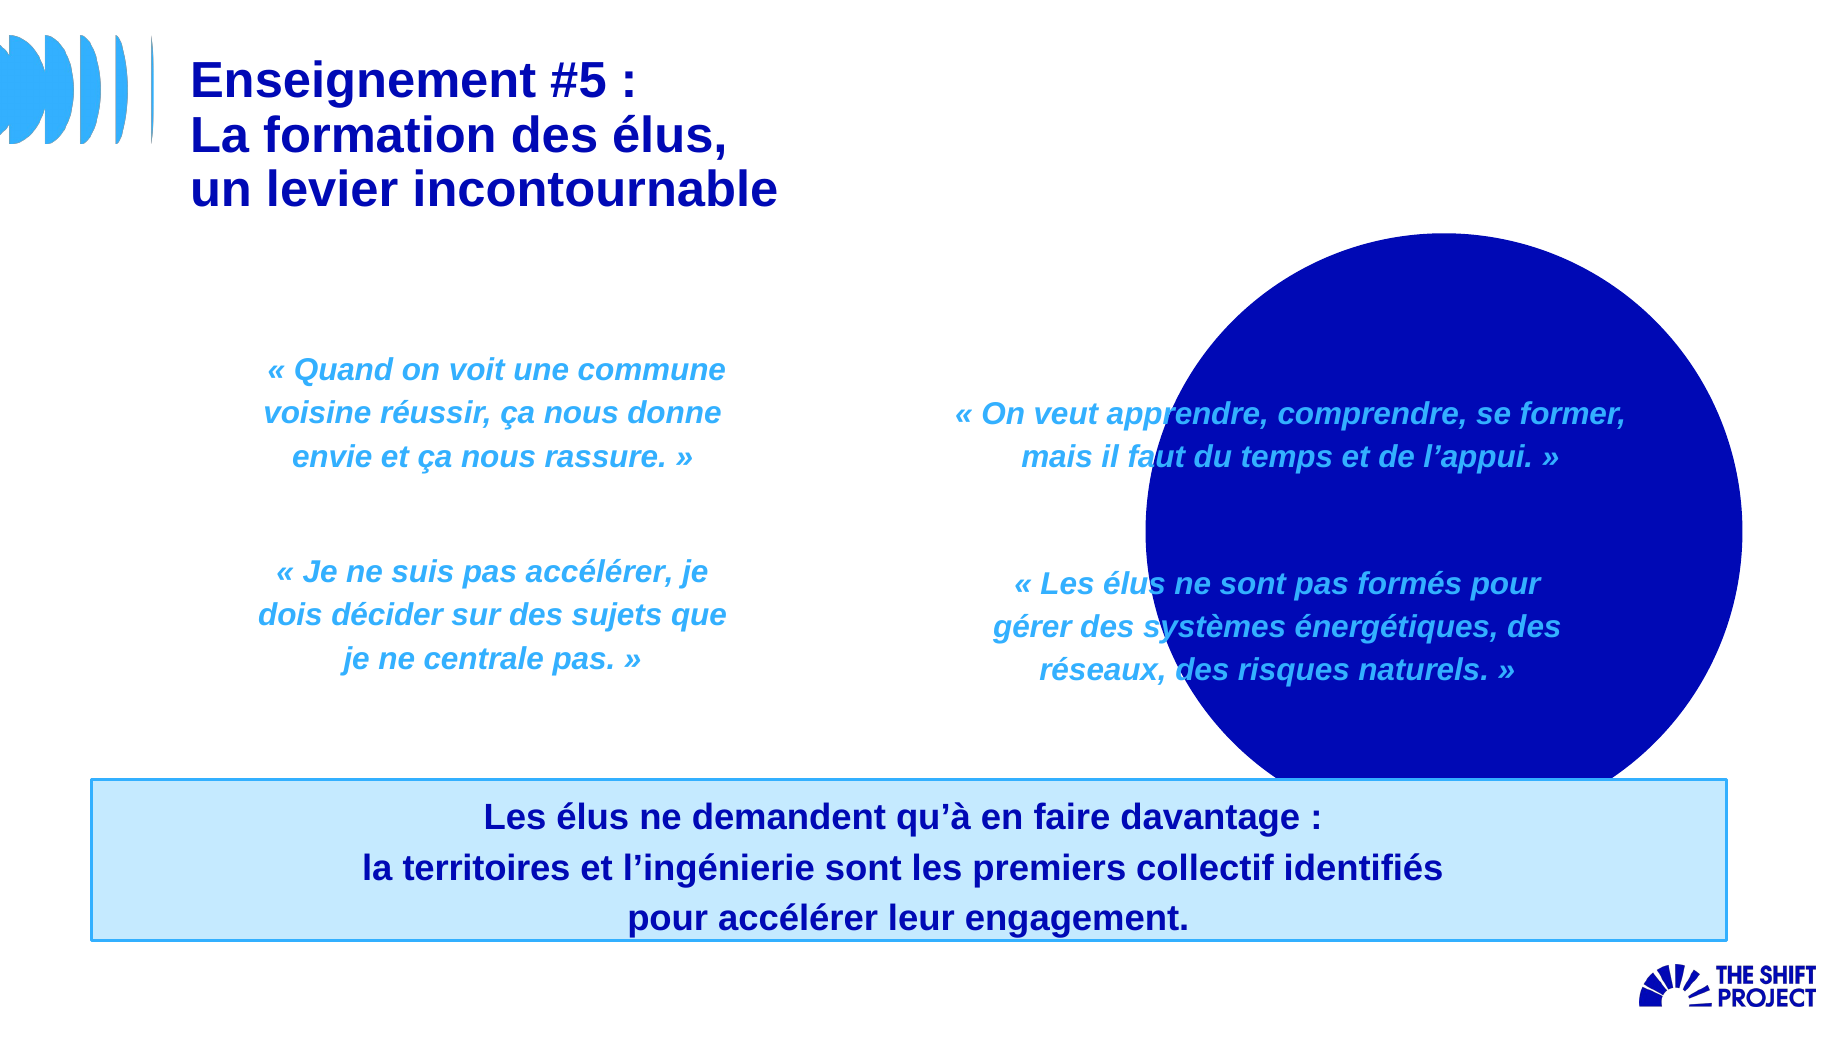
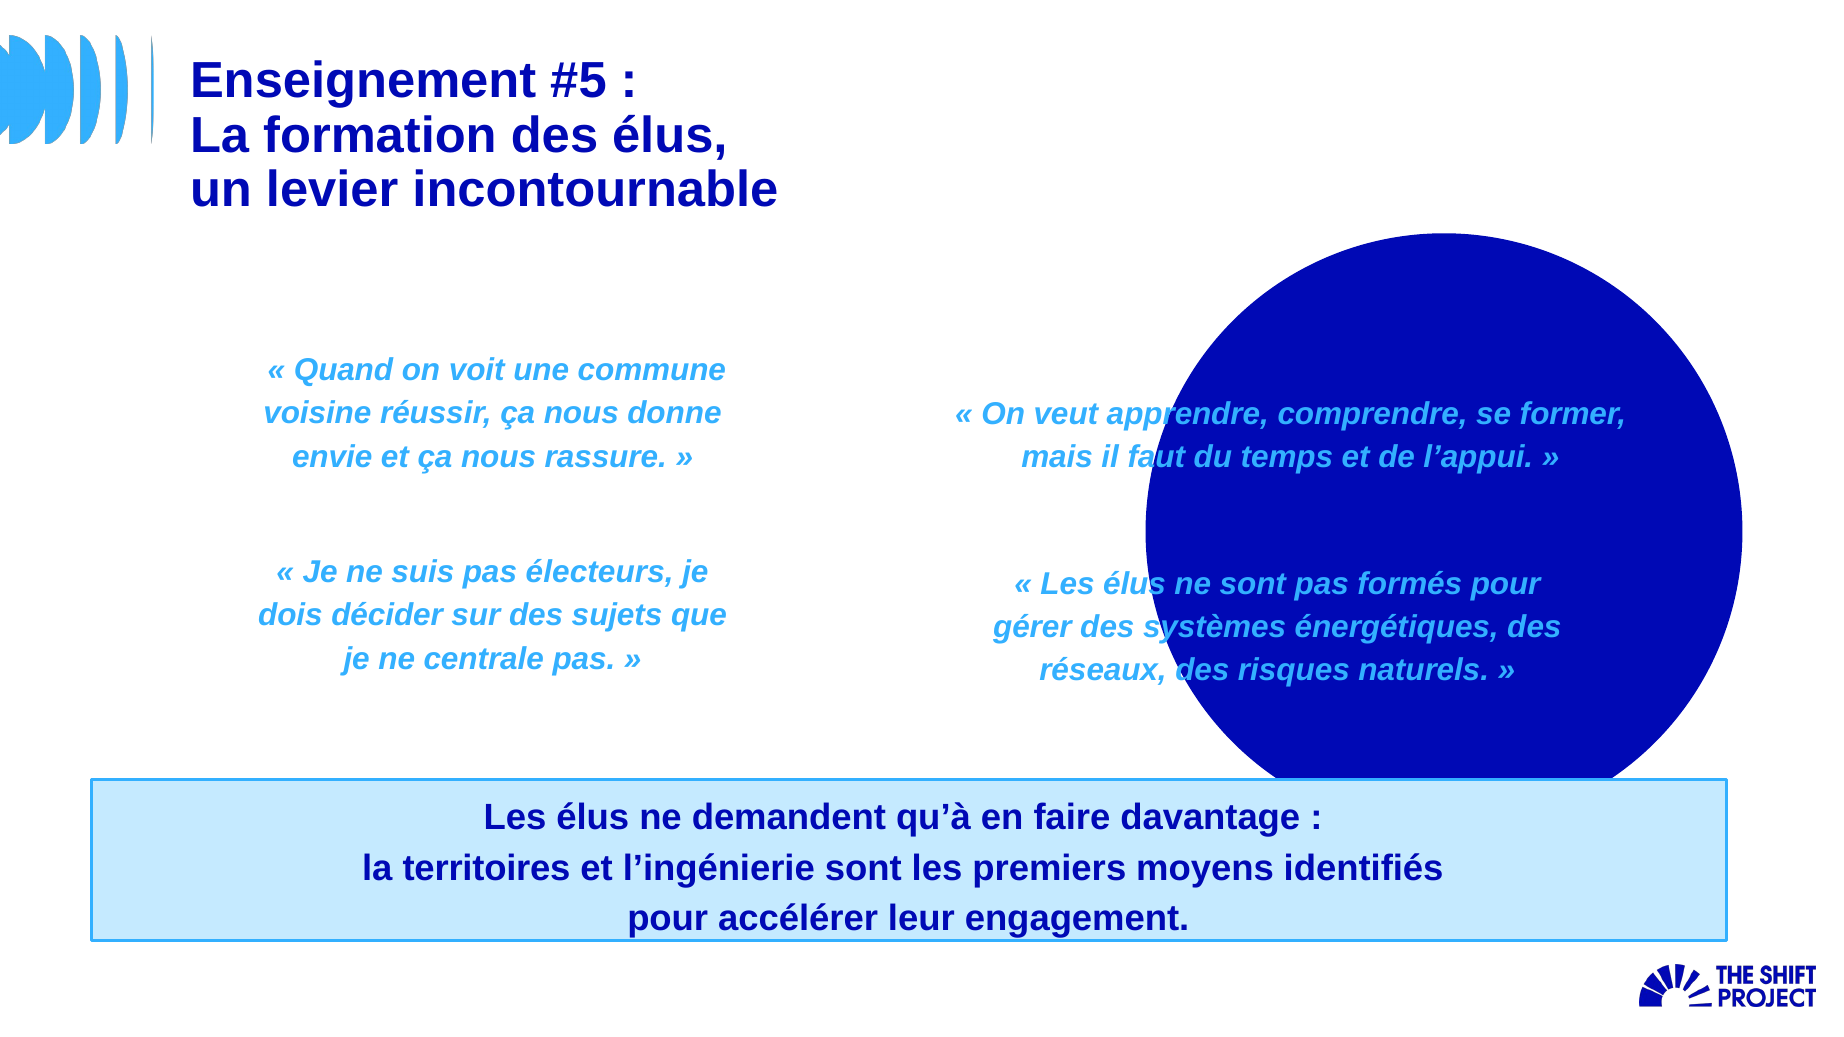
pas accélérer: accélérer -> électeurs (600, 572)
collectif: collectif -> moyens (1205, 868)
